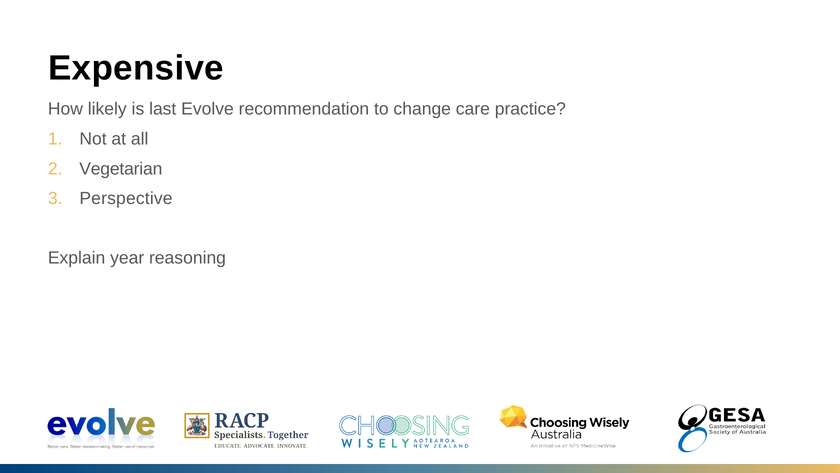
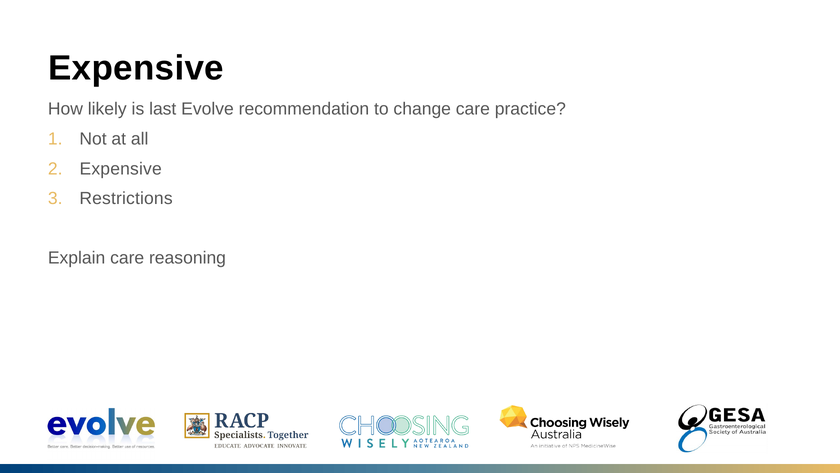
Vegetarian: Vegetarian -> Expensive (121, 169)
Perspective: Perspective -> Restrictions (126, 198)
Explain year: year -> care (127, 258)
